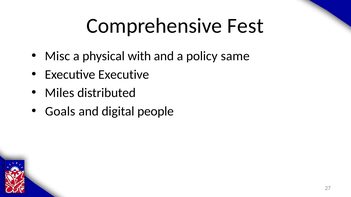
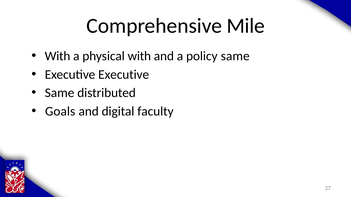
Fest: Fest -> Mile (246, 26)
Misc: Misc -> With (58, 56)
Miles: Miles -> Same (60, 93)
people: people -> faculty (155, 111)
